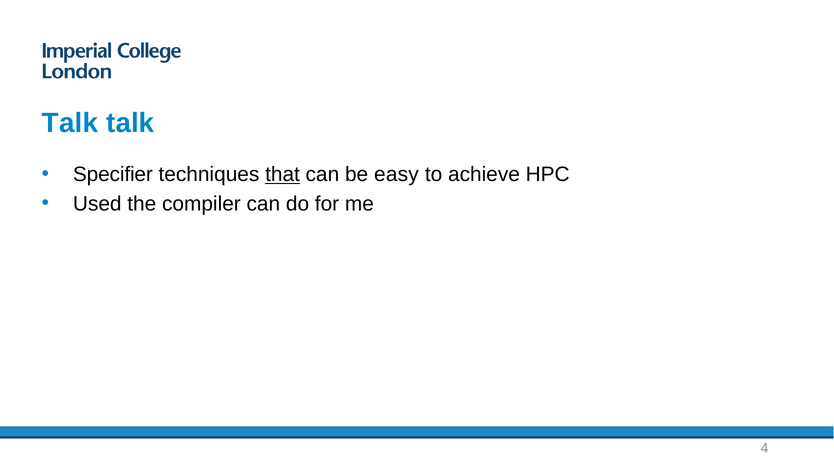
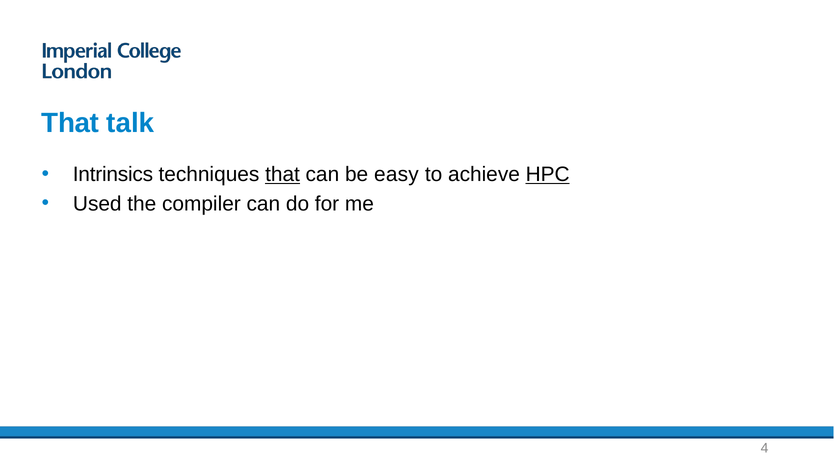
Talk: Talk -> That (70, 123)
Specifier: Specifier -> Intrinsics (113, 174)
HPC underline: none -> present (548, 174)
